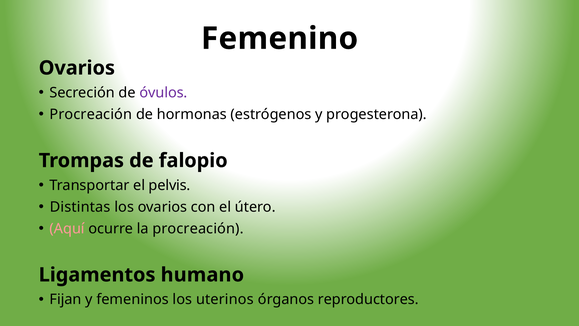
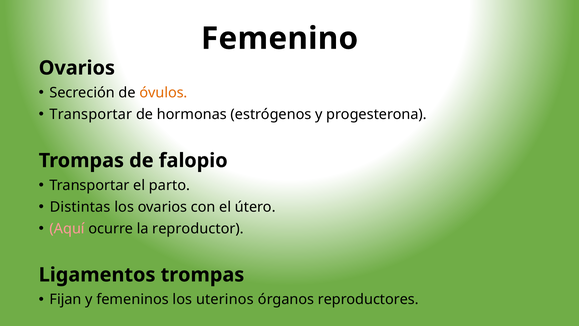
óvulos colour: purple -> orange (163, 93)
Procreación: Procreación -> Transportar (91, 114)
pelvis: pelvis -> parto (169, 185)
la procreación: procreación -> reproductor (198, 228)
Ligamentos humano: humano -> trompas (202, 275)
